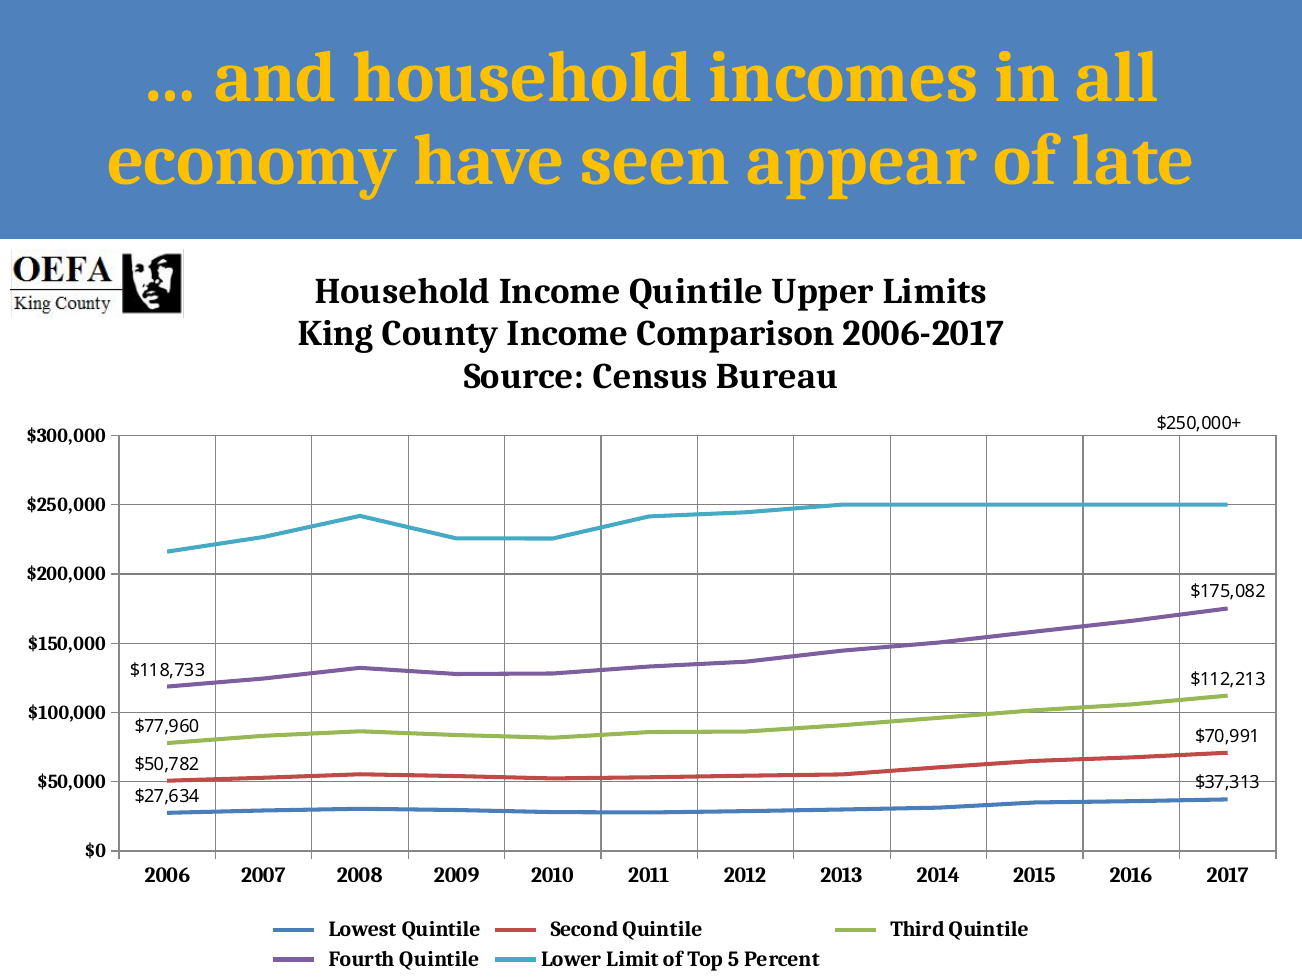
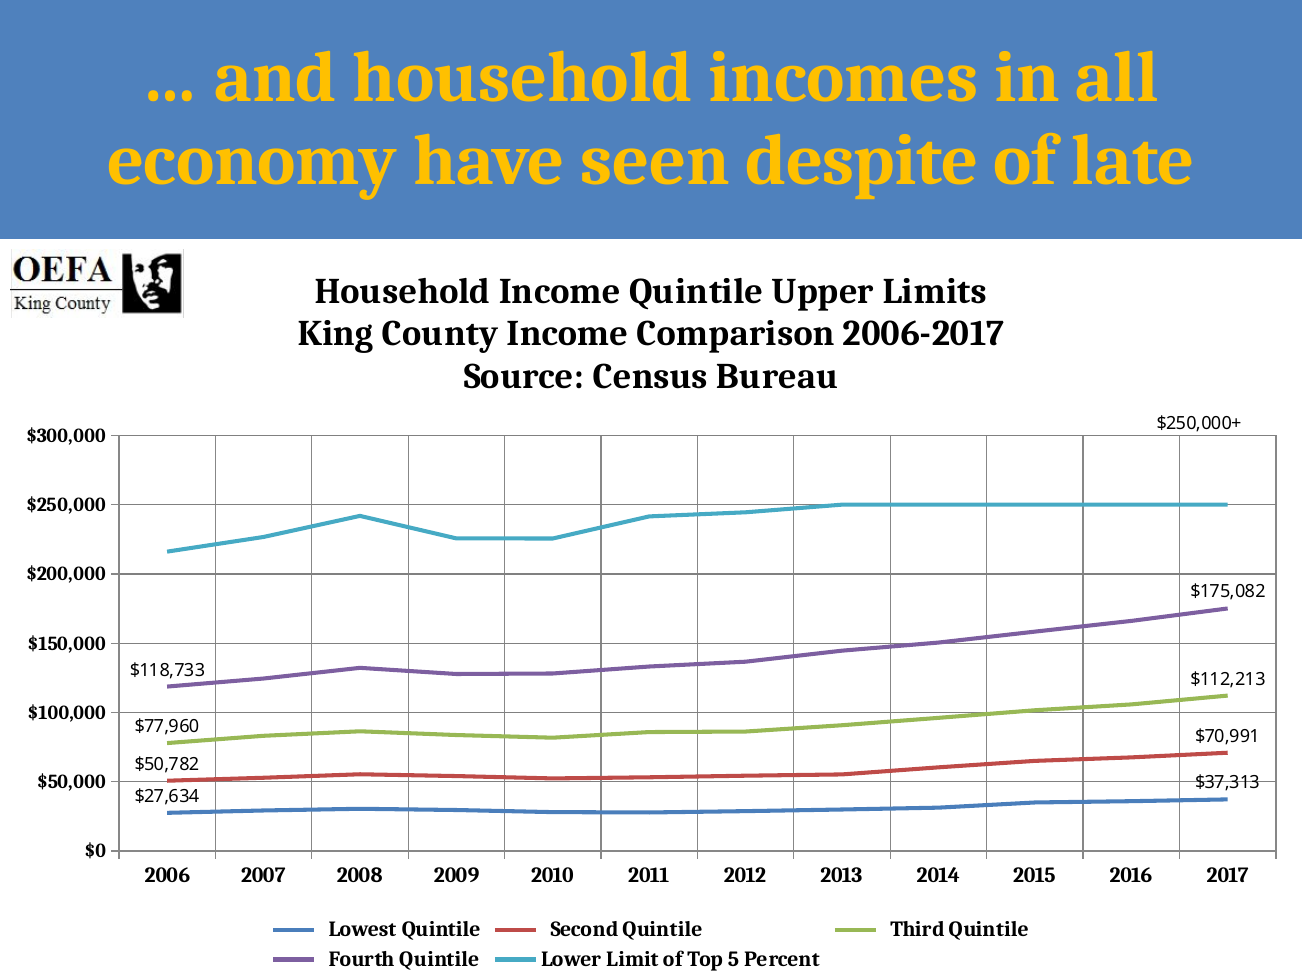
appear: appear -> despite (862, 161)
